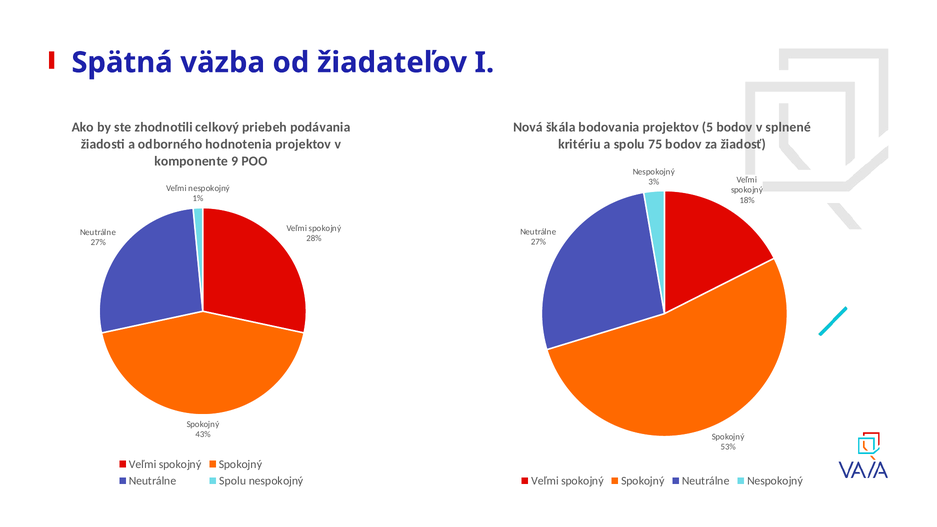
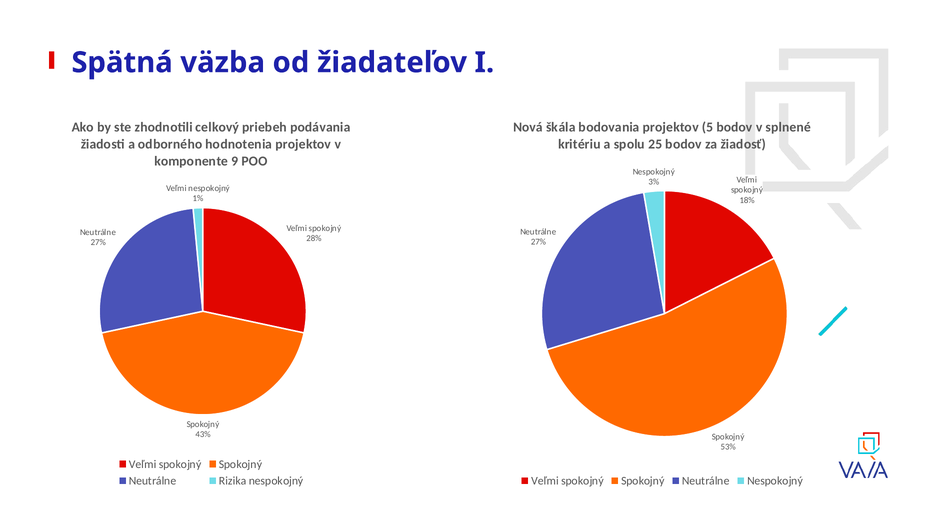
75: 75 -> 25 (655, 144)
Neutrálne Spolu: Spolu -> Rizika (233, 481)
